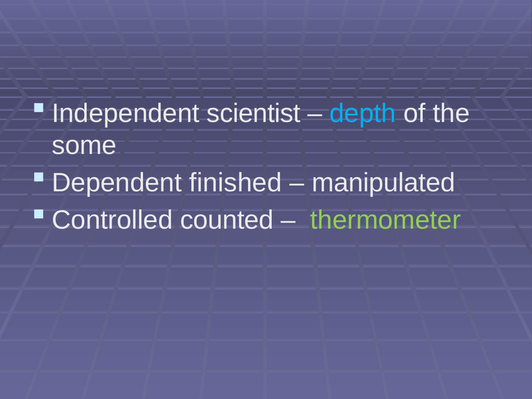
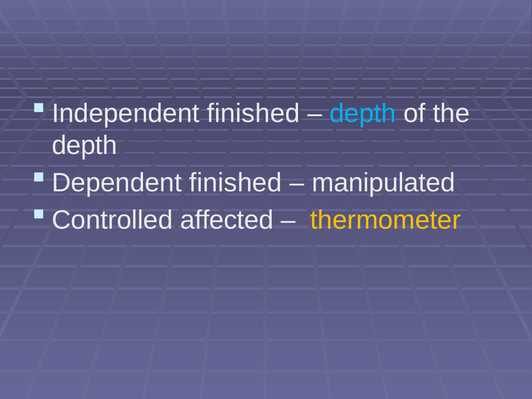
Independent scientist: scientist -> finished (253, 113)
some: some -> depth (84, 145)
counted: counted -> affected (227, 220)
thermometer colour: light green -> yellow (386, 220)
